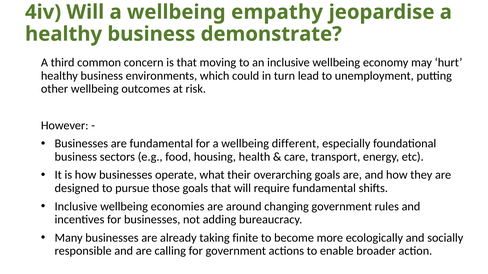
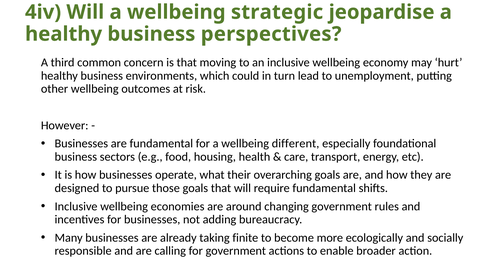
empathy: empathy -> strategic (277, 12)
demonstrate: demonstrate -> perspectives (271, 34)
